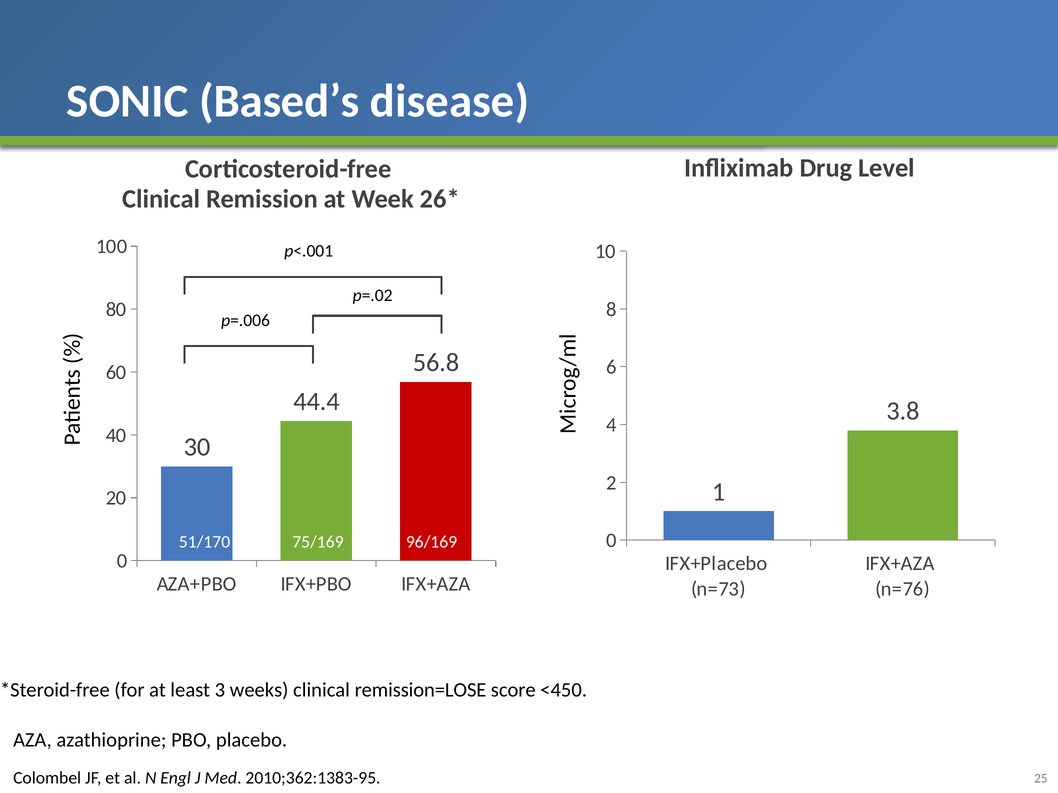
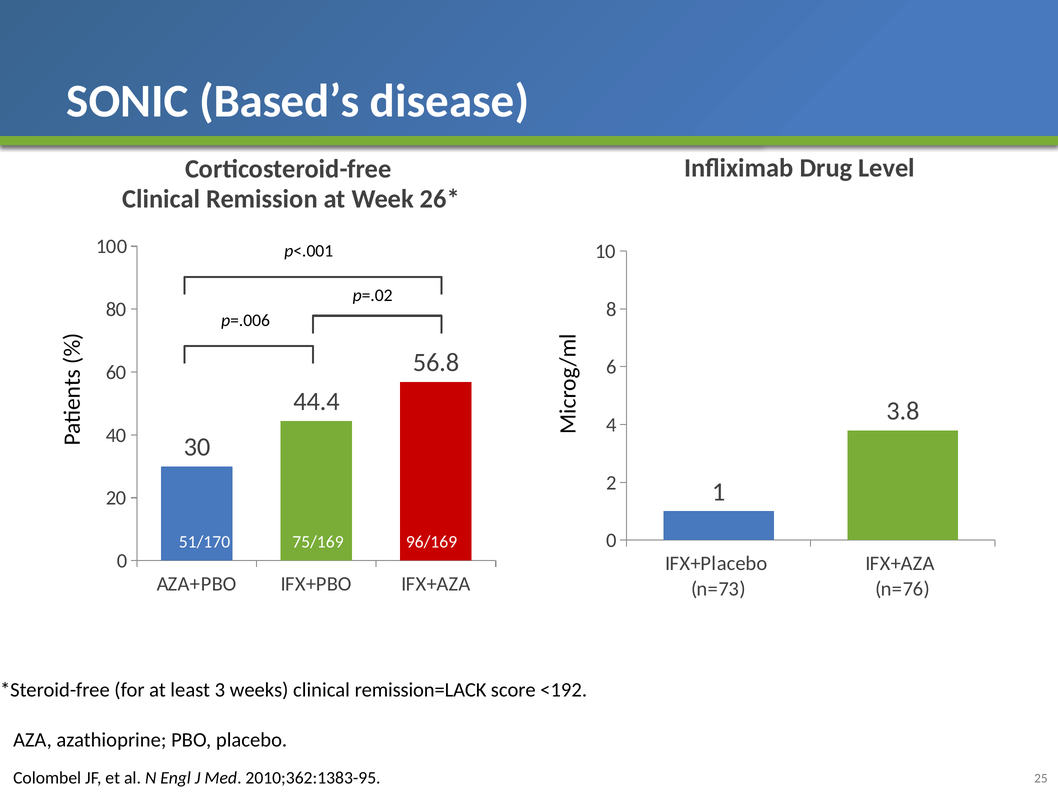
remission=LOSE: remission=LOSE -> remission=LACK (421, 690)
<450: <450 -> <192 (564, 690)
